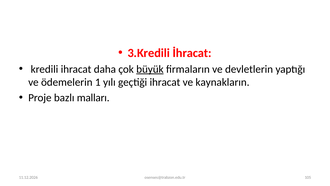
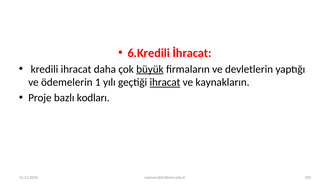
3.Kredili: 3.Kredili -> 6.Kredili (149, 53)
ihracat underline: none -> present (165, 82)
malları: malları -> kodları (93, 98)
